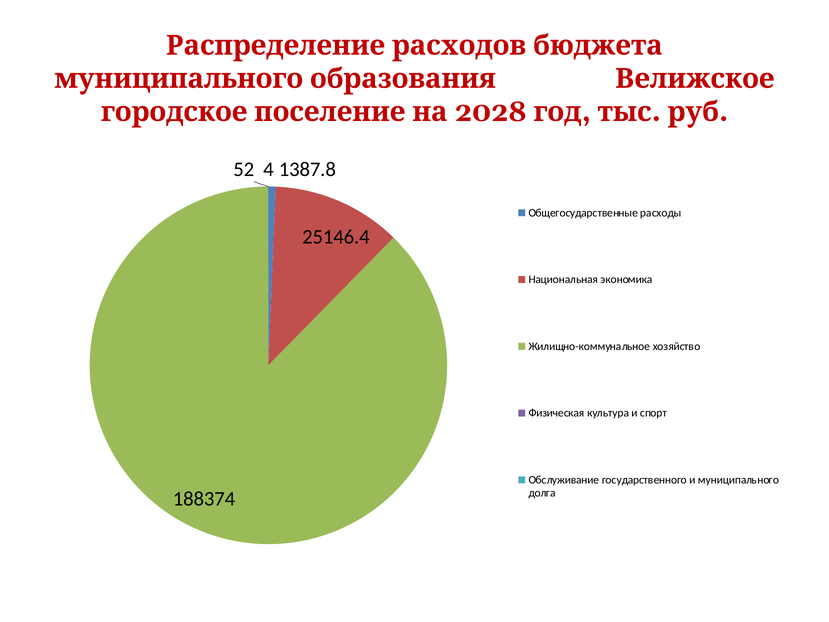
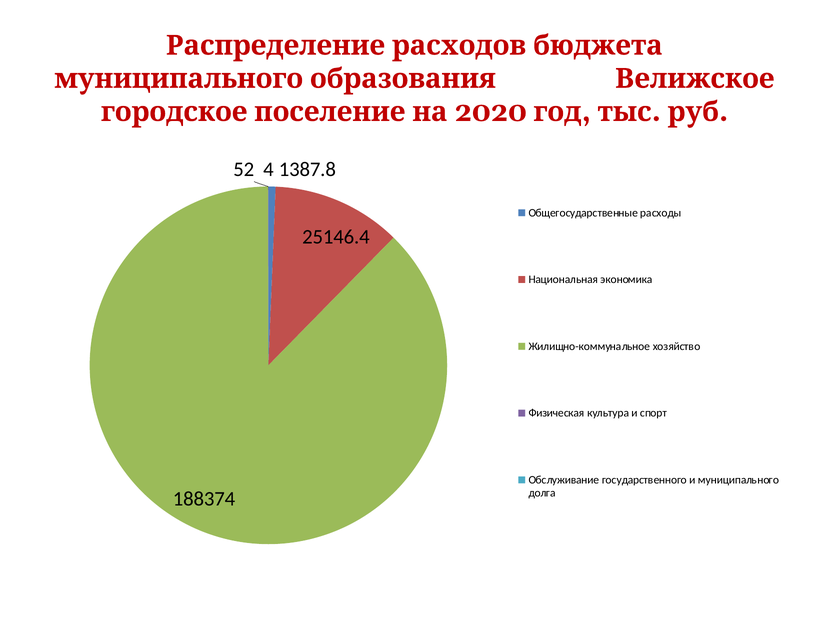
2028: 2028 -> 2020 (491, 112)
